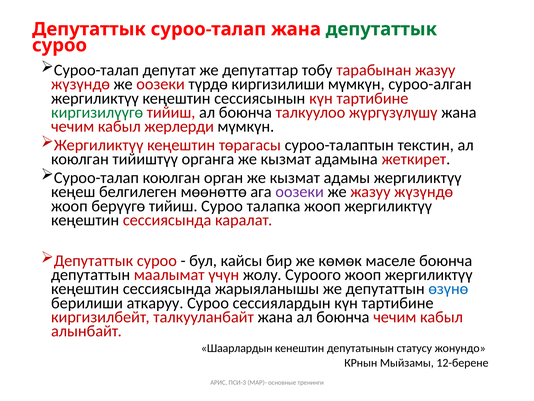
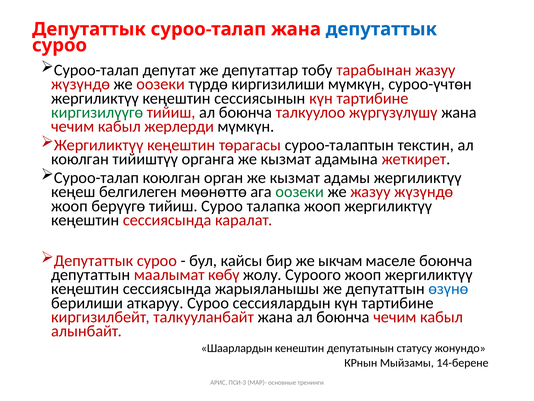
депутаттык colour: green -> blue (381, 29)
суроо-алган: суроо-алган -> суроо-үчтөн (430, 84)
оозеки colour: purple -> green (300, 192)
көмөк: көмөк -> ыкчам (340, 260)
үчүн: үчүн -> көбү (224, 274)
12-берене: 12-берене -> 14-берене (462, 362)
